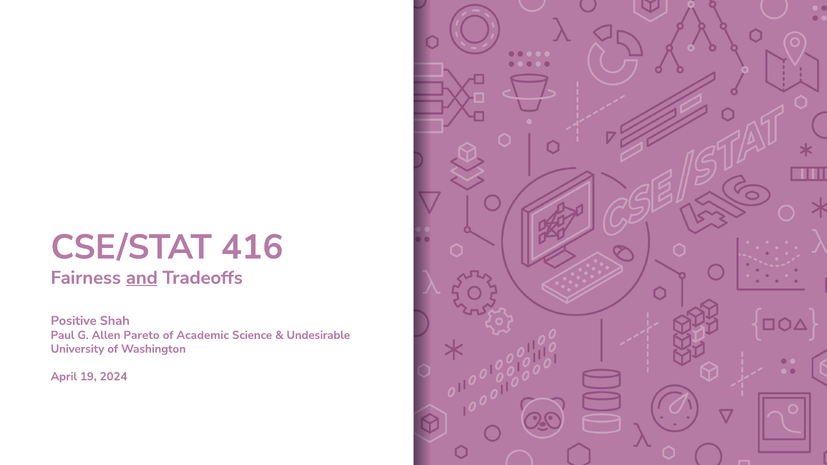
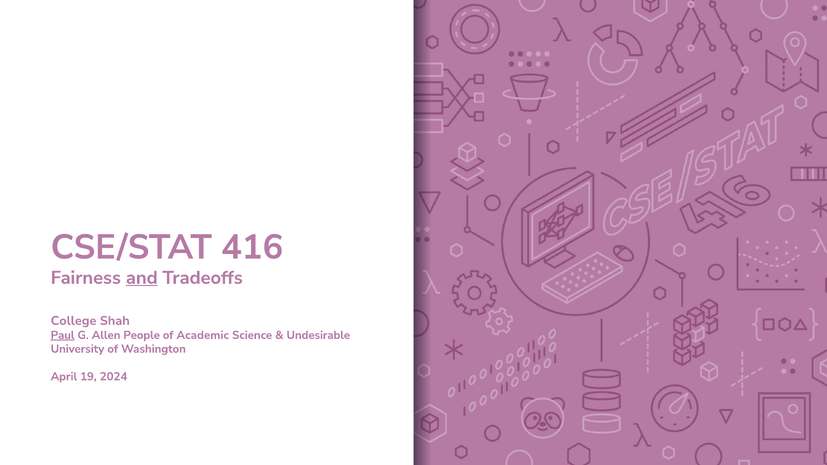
Positive: Positive -> College (74, 321)
Paul underline: none -> present (63, 335)
Pareto: Pareto -> People (142, 335)
